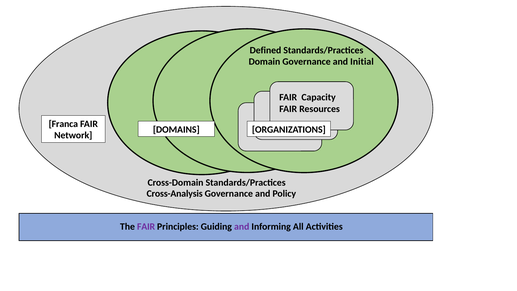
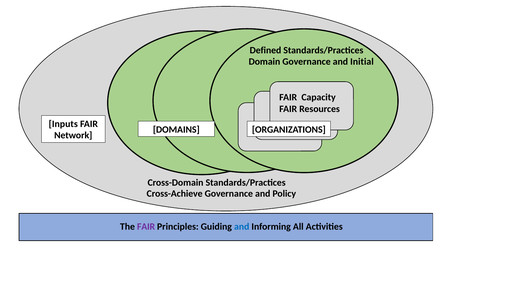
Franca: Franca -> Inputs (63, 124)
Cross-Analysis: Cross-Analysis -> Cross-Achieve (175, 194)
and colour: purple -> blue (242, 227)
